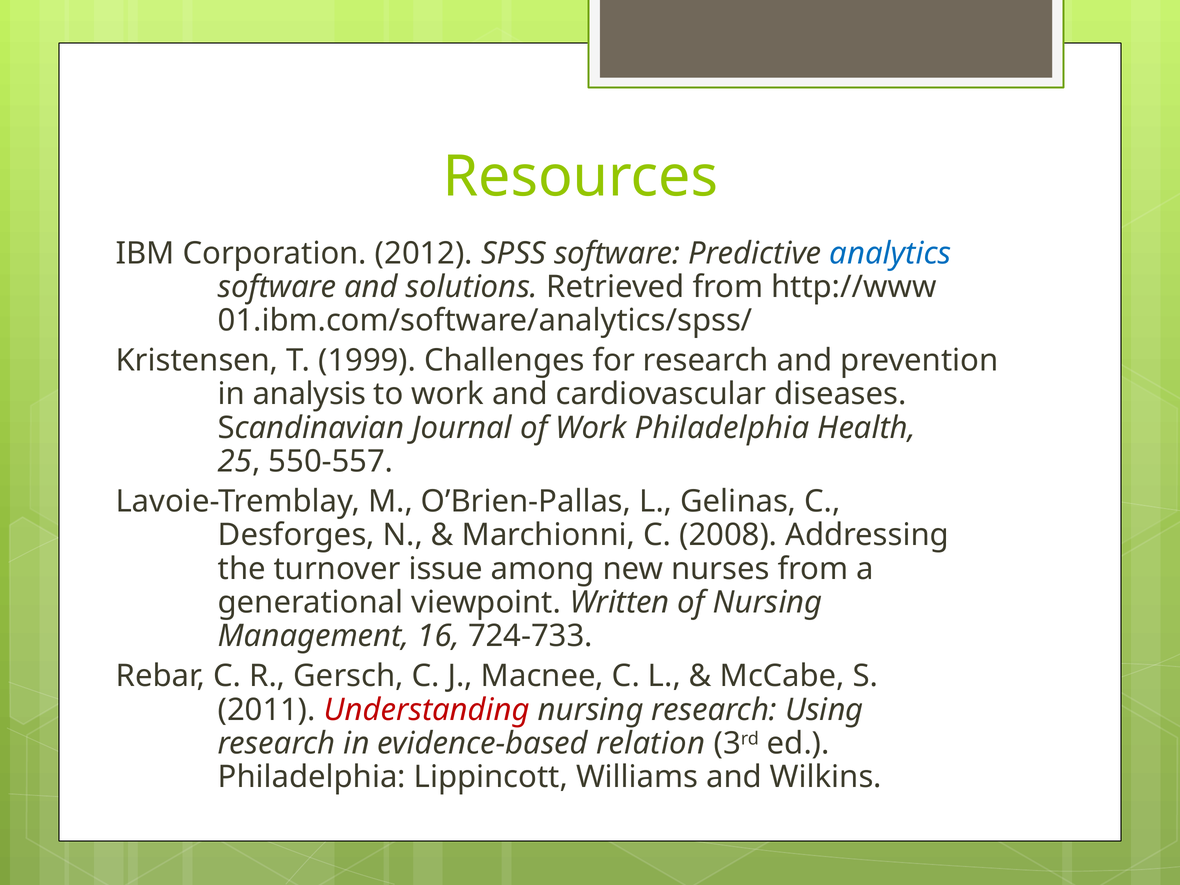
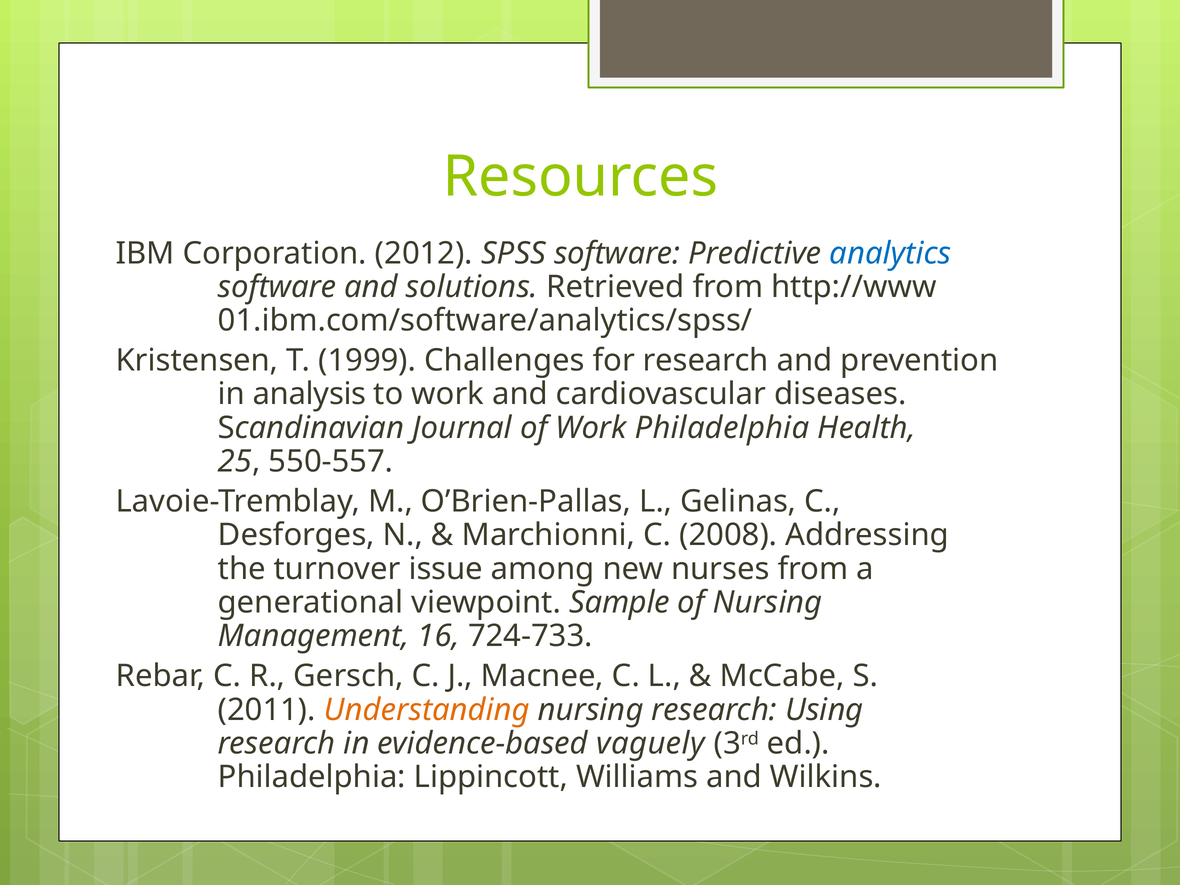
Written: Written -> Sample (620, 602)
Understanding colour: red -> orange (427, 710)
relation: relation -> vaguely (650, 743)
